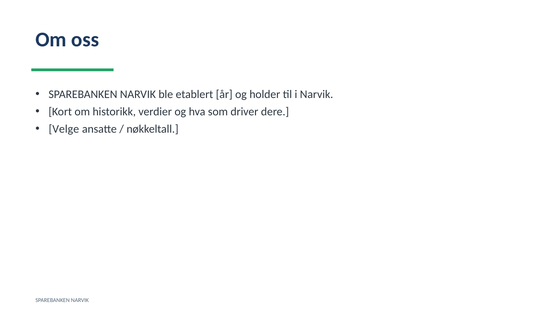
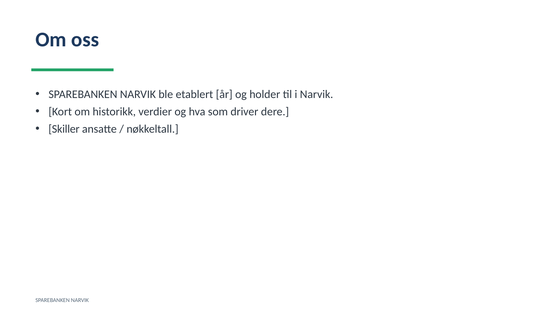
Velge: Velge -> Skiller (64, 129)
